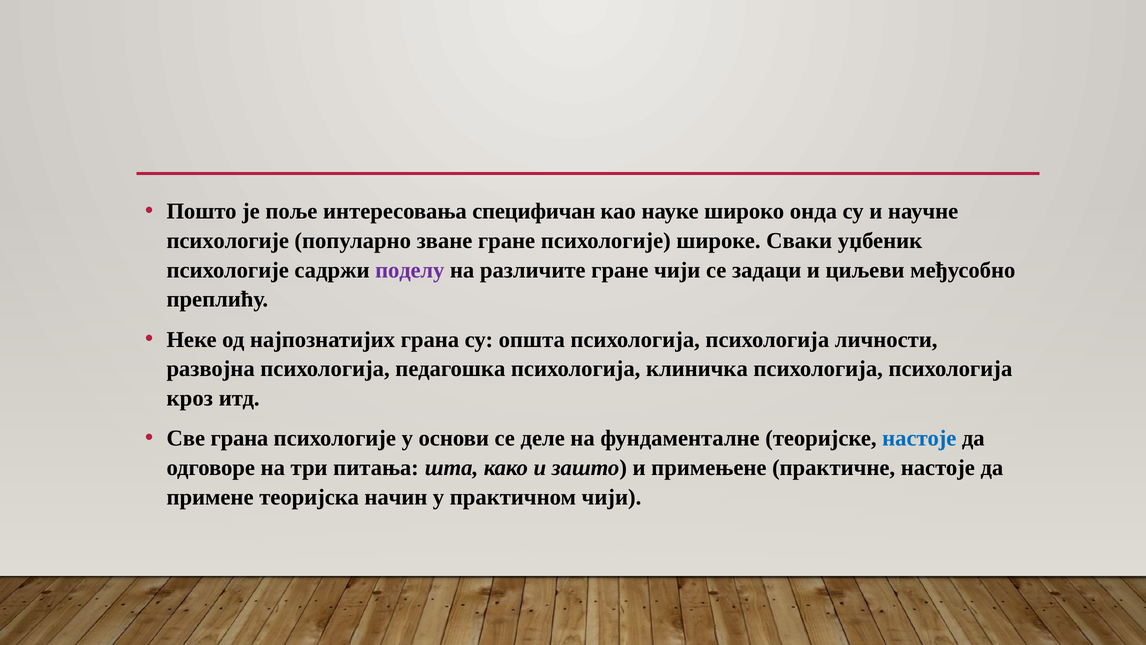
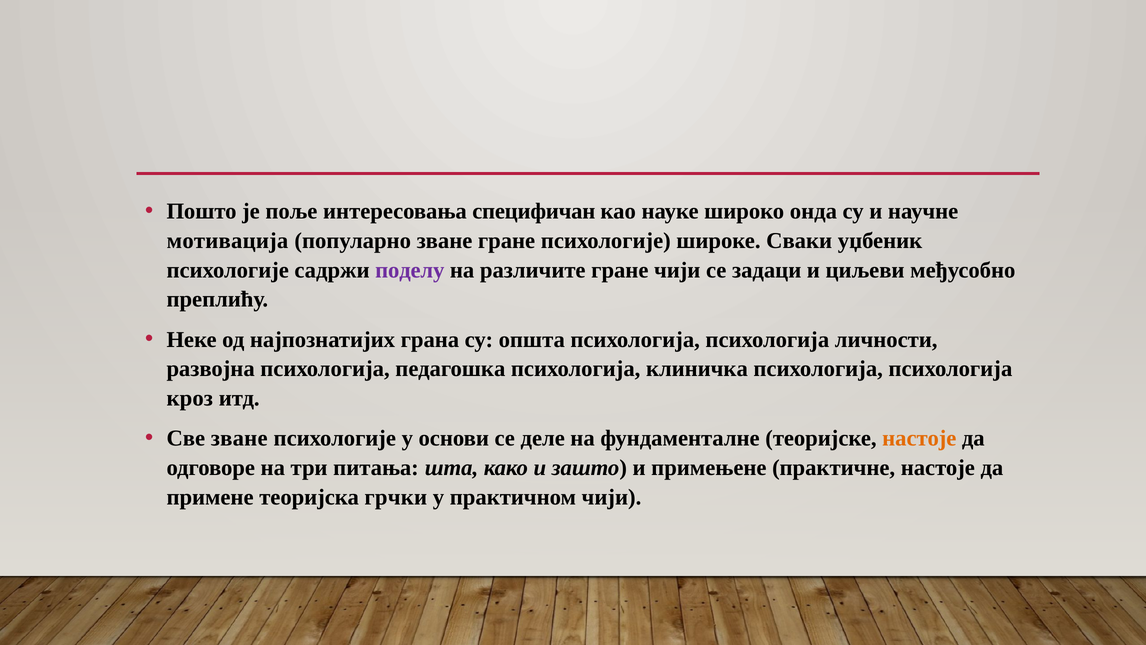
психологије: психологије -> мотивација (228, 240)
Све грана: грана -> зване (239, 438)
настоје colour: blue -> orange (919, 438)
начин: начин -> грчки (396, 497)
